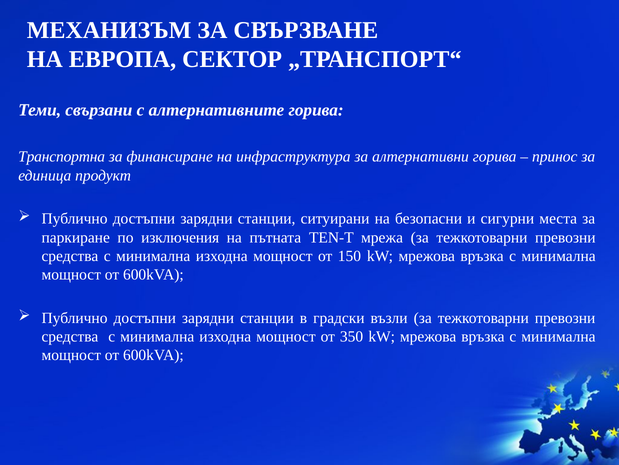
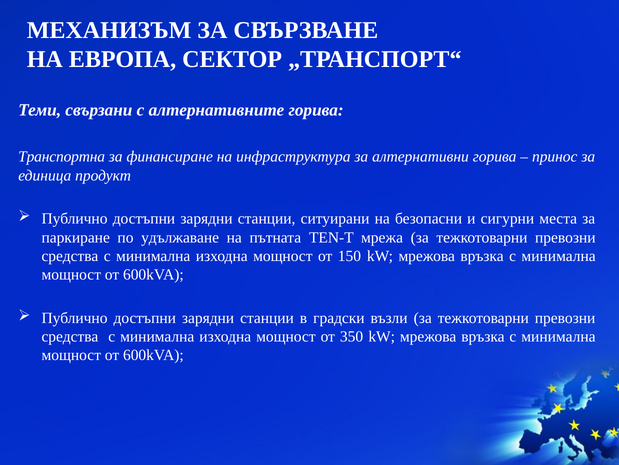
изключения: изключения -> удължаване (180, 237)
